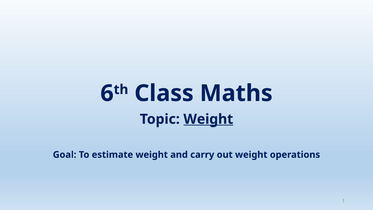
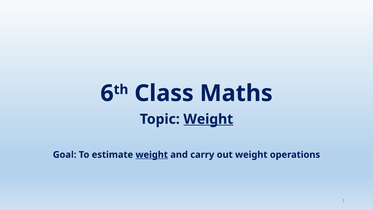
weight underline: none -> present (152, 155)
